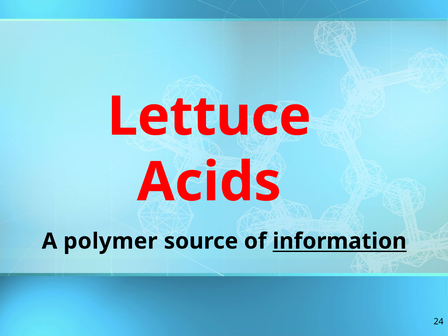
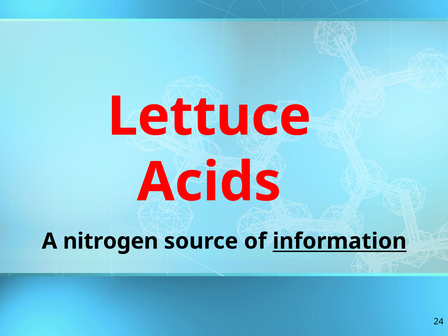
polymer: polymer -> nitrogen (111, 241)
